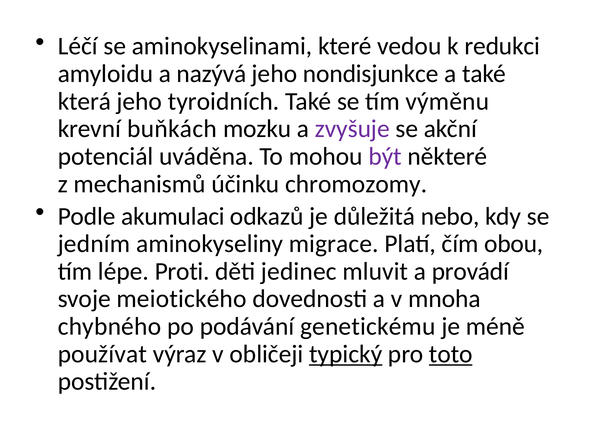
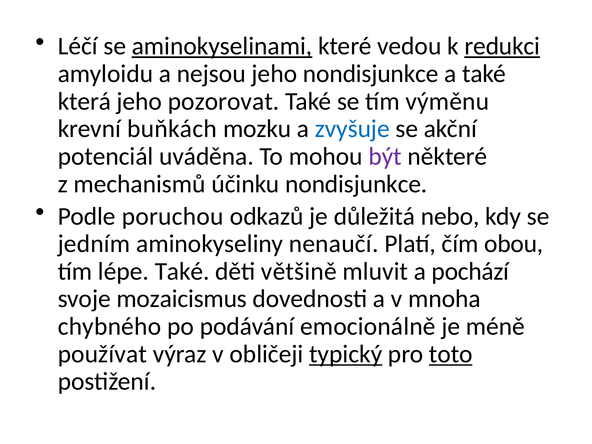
aminokyselinami underline: none -> present (222, 46)
redukci underline: none -> present (502, 46)
nazývá: nazývá -> nejsou (211, 74)
tyroidních: tyroidních -> pozorovat (224, 101)
zvyšuje colour: purple -> blue (352, 129)
účinku chromozomy: chromozomy -> nondisjunkce (356, 184)
akumulaci: akumulaci -> poruchou (173, 216)
migrace: migrace -> nenaučí (334, 244)
lépe Proti: Proti -> Také (182, 271)
jedinec: jedinec -> většině (299, 271)
provádí: provádí -> pochází (470, 271)
meiotického: meiotického -> mozaicismus (182, 299)
genetickému: genetickému -> emocionálně (368, 326)
